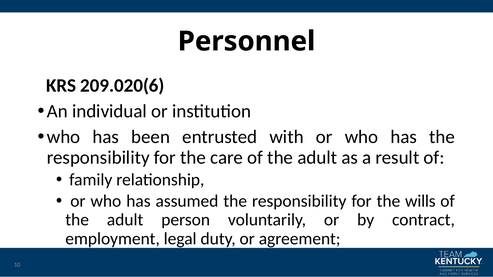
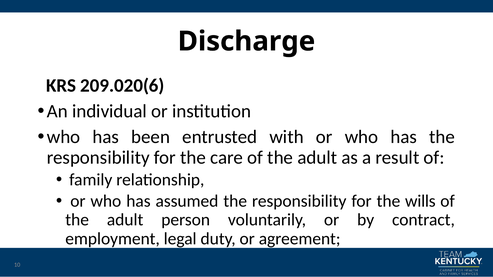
Personnel: Personnel -> Discharge (246, 41)
